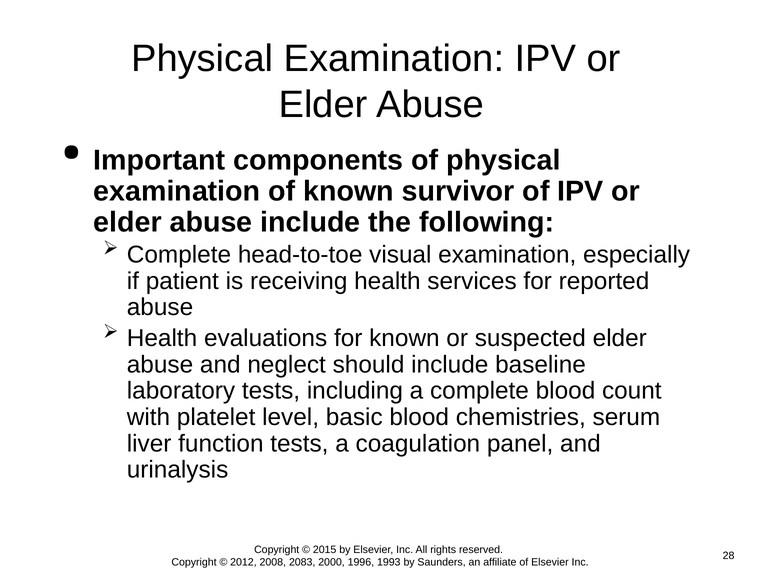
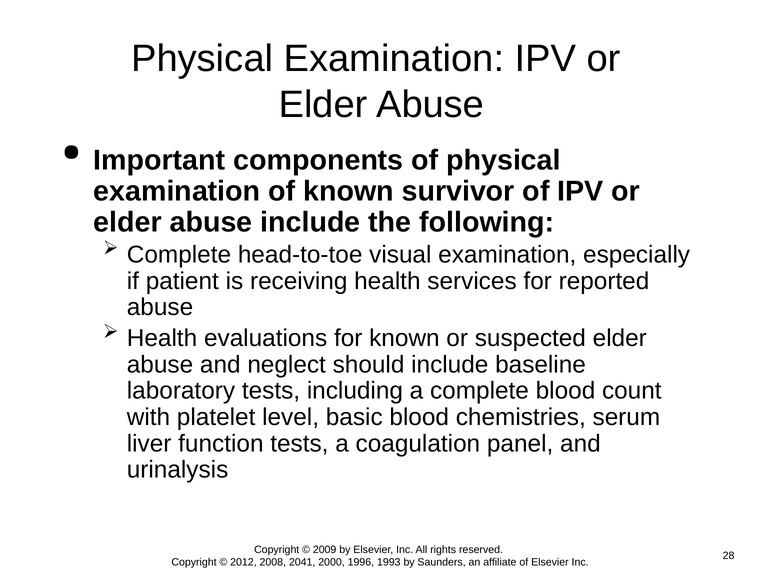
2015: 2015 -> 2009 (325, 550)
2083: 2083 -> 2041 (302, 563)
